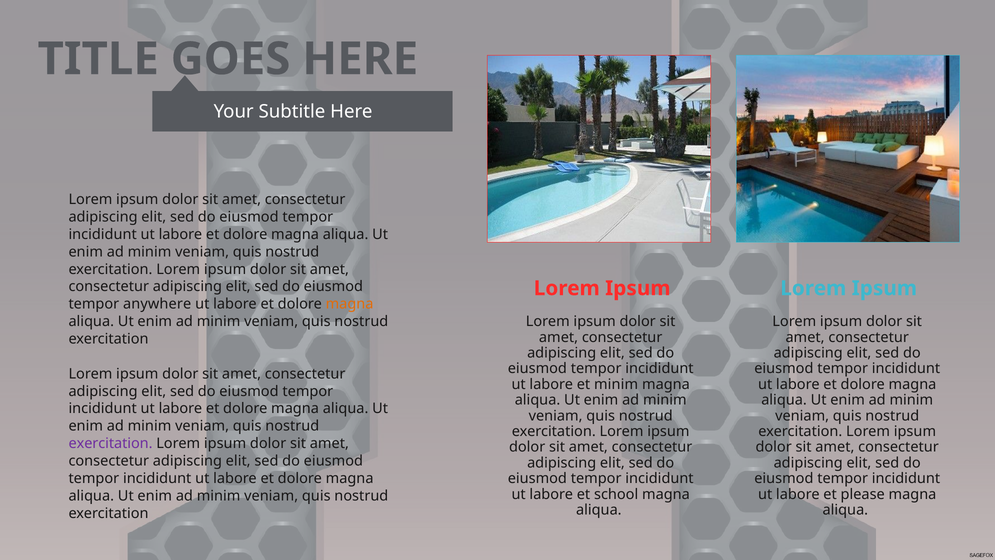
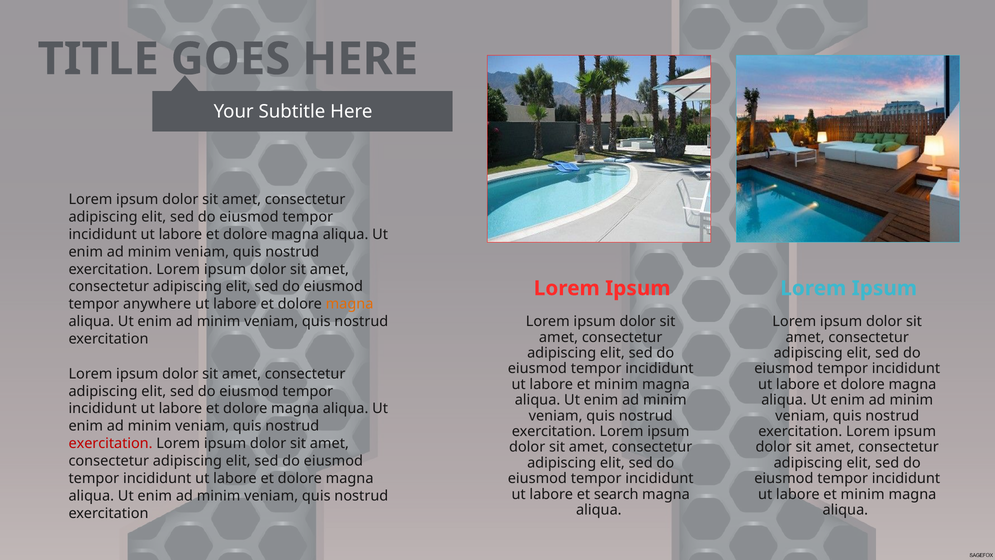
exercitation colour: purple -> red (111, 443)
school: school -> search (616, 494)
please: please -> minim (863, 494)
